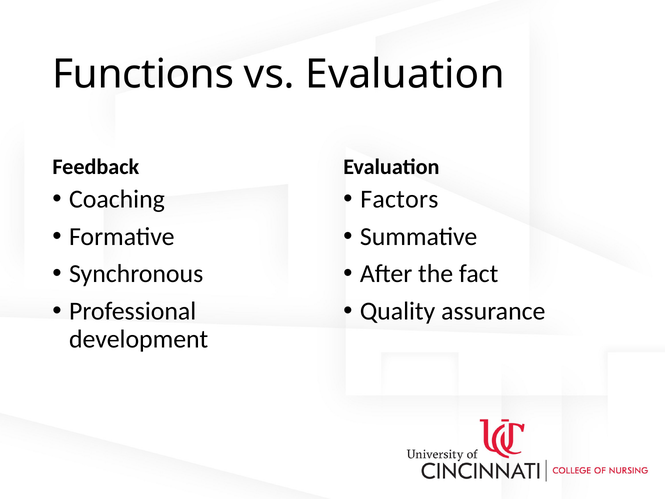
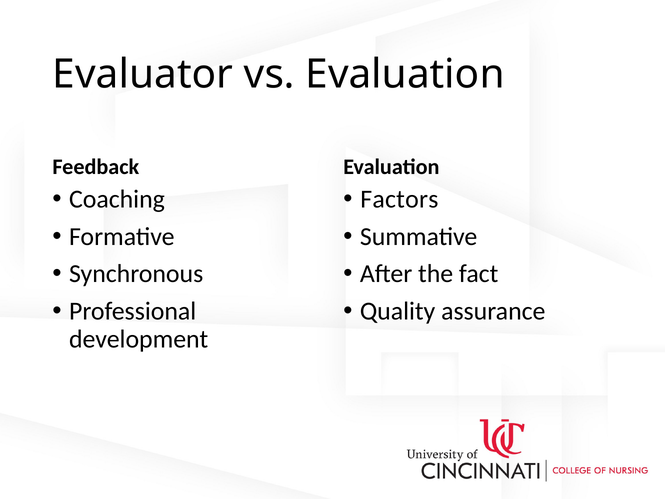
Functions: Functions -> Evaluator (143, 74)
